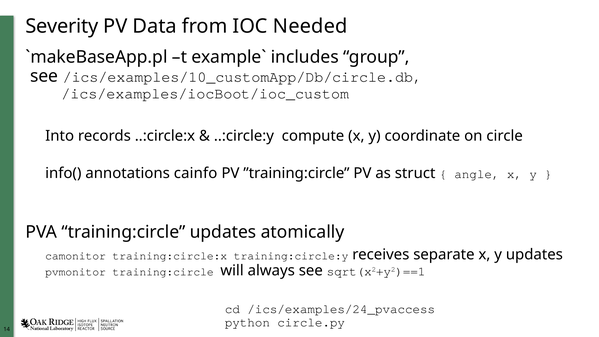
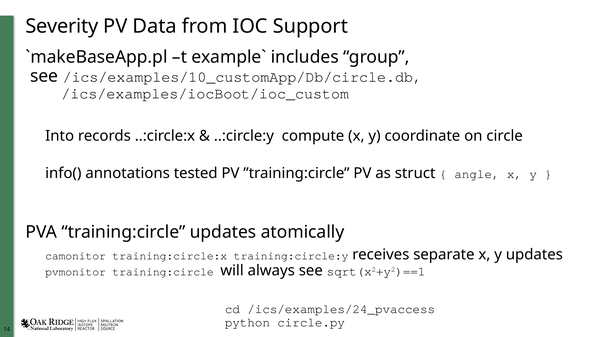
Needed: Needed -> Support (310, 26)
cainfo: cainfo -> tested (196, 173)
